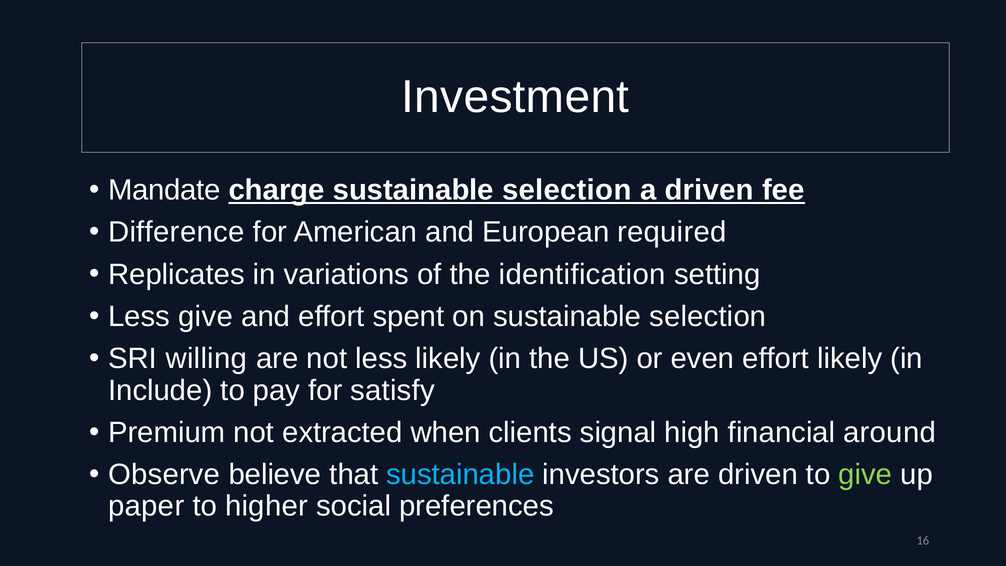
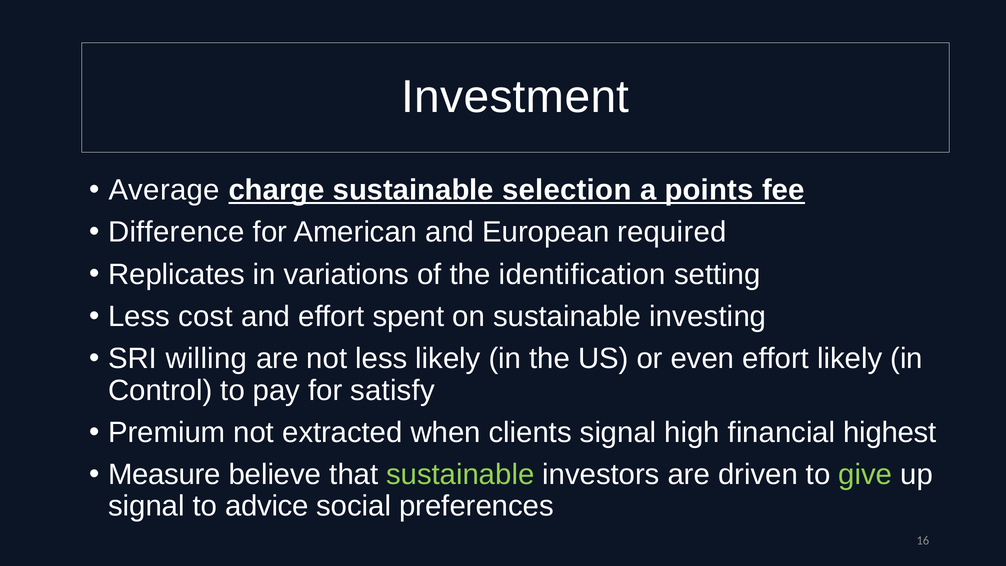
Mandate: Mandate -> Average (164, 190)
a driven: driven -> points (709, 190)
Less give: give -> cost (206, 316)
on sustainable selection: selection -> investing (708, 316)
Include: Include -> Control (160, 390)
around: around -> highest (890, 432)
Observe: Observe -> Measure (164, 474)
sustainable colour: light blue -> light green (460, 474)
paper: paper -> signal (146, 506)
higher: higher -> advice (267, 506)
